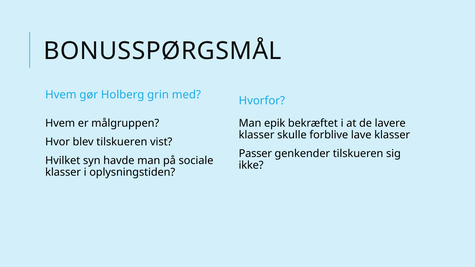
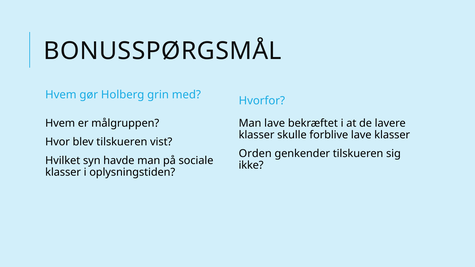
Man epik: epik -> lave (275, 123)
Passer: Passer -> Orden (255, 154)
